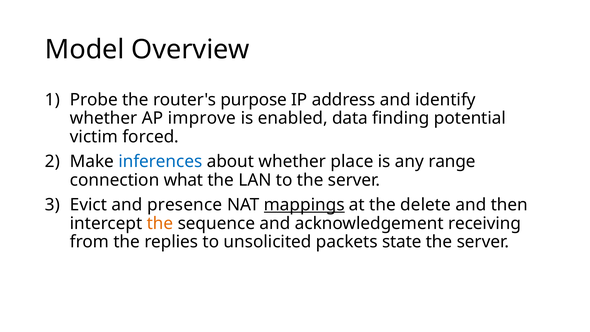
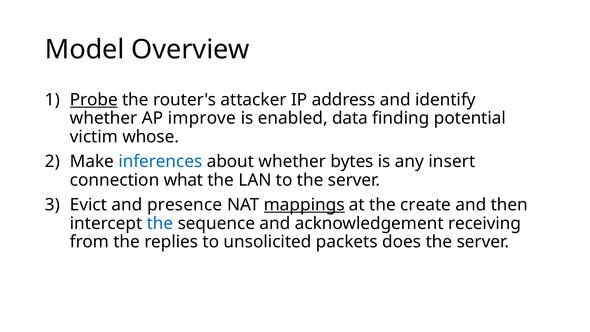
Probe underline: none -> present (94, 100)
purpose: purpose -> attacker (254, 100)
forced: forced -> whose (151, 137)
place: place -> bytes (352, 162)
range: range -> insert (452, 162)
delete: delete -> create (426, 205)
the colour: orange -> blue (160, 223)
state: state -> does (402, 242)
